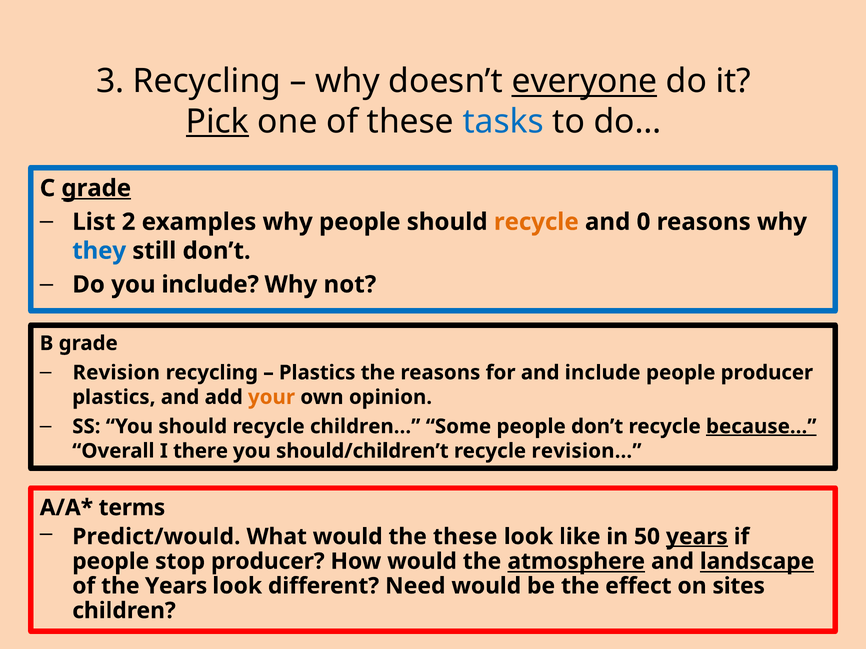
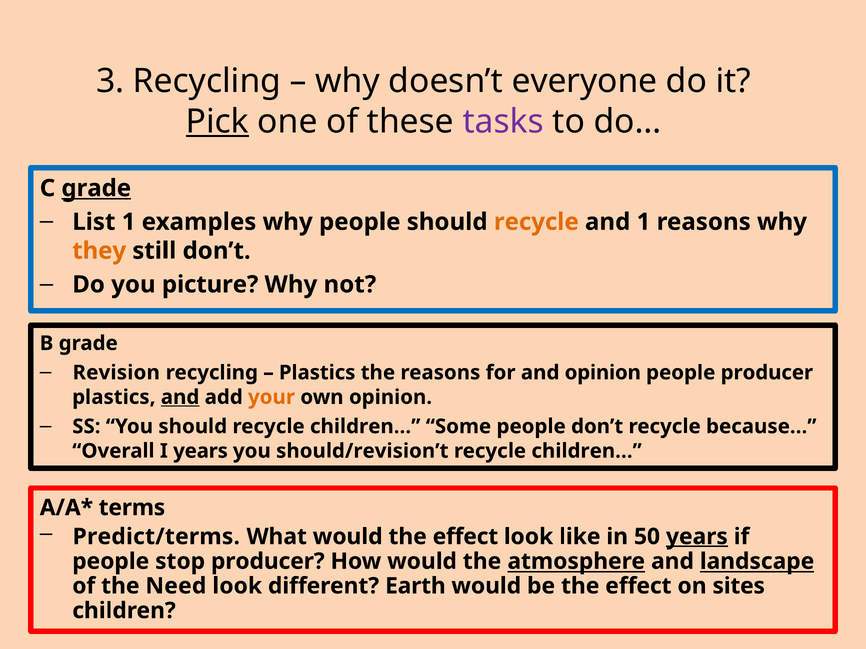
everyone underline: present -> none (585, 81)
tasks colour: blue -> purple (503, 122)
List 2: 2 -> 1 (129, 222)
and 0: 0 -> 1 (644, 222)
they colour: blue -> orange (99, 251)
you include: include -> picture (210, 285)
and include: include -> opinion (603, 373)
and underline: none -> present (180, 397)
because… underline: present -> none (761, 427)
I there: there -> years (201, 451)
should/children’t: should/children’t -> should/revision’t (362, 451)
revision…: revision… -> children… (587, 451)
Predict/would: Predict/would -> Predict/terms (156, 537)
would the these: these -> effect (465, 537)
the Years: Years -> Need (176, 586)
Need: Need -> Earth (415, 586)
